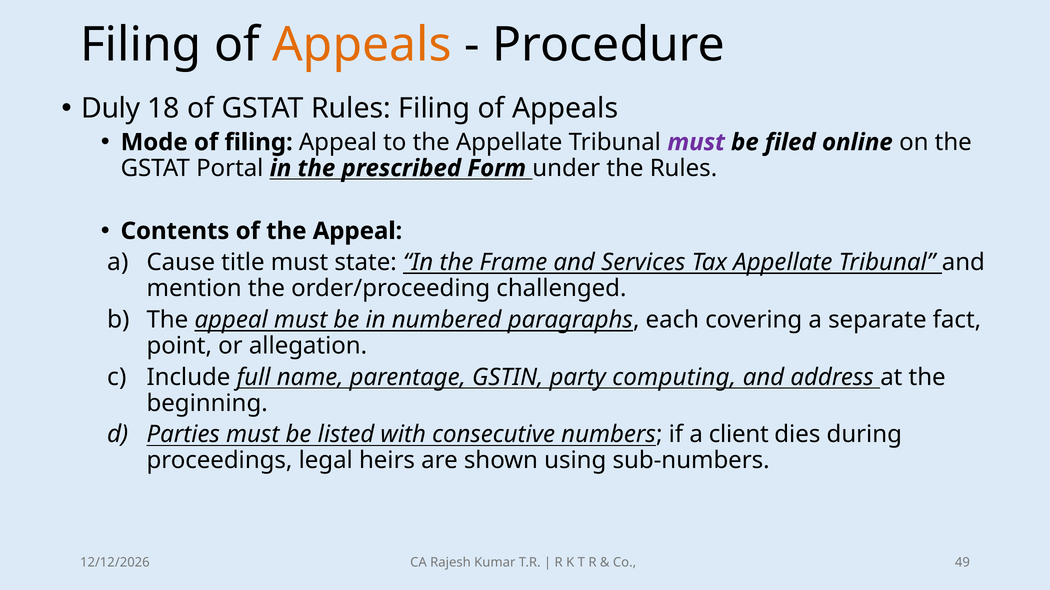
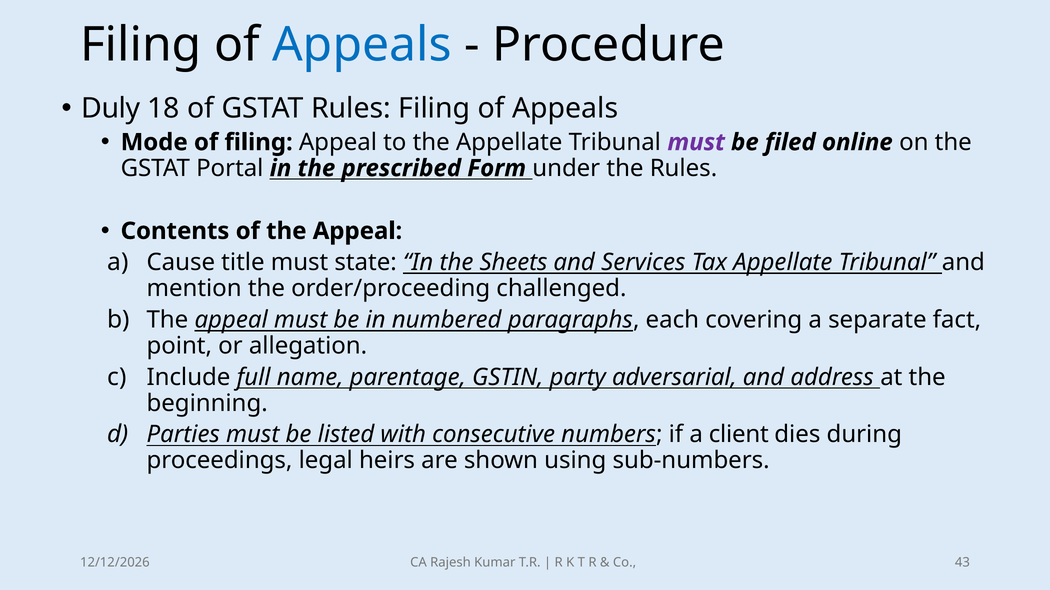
Appeals colour: orange -> blue (362, 45)
Frame: Frame -> Sheets (513, 263)
computing: computing -> adversarial (674, 378)
49: 49 -> 43 (962, 563)
